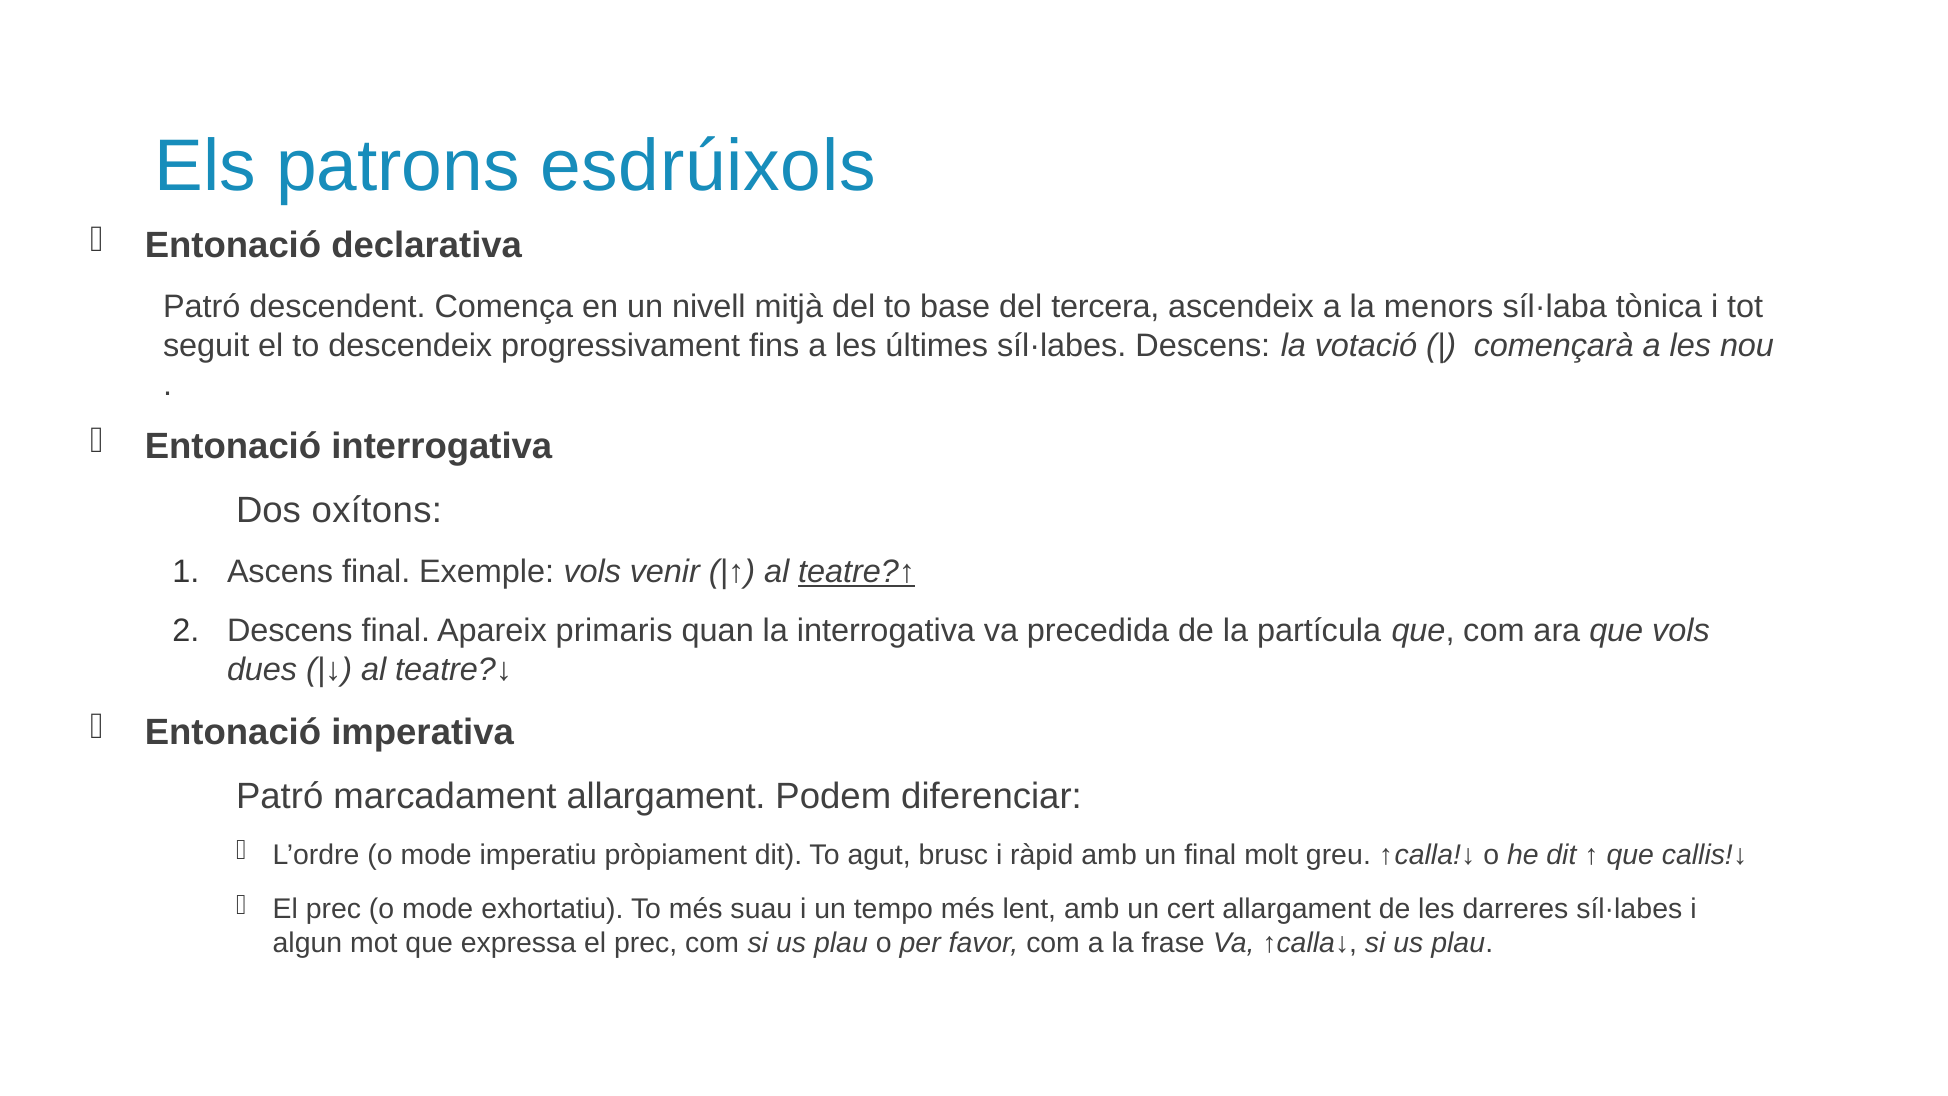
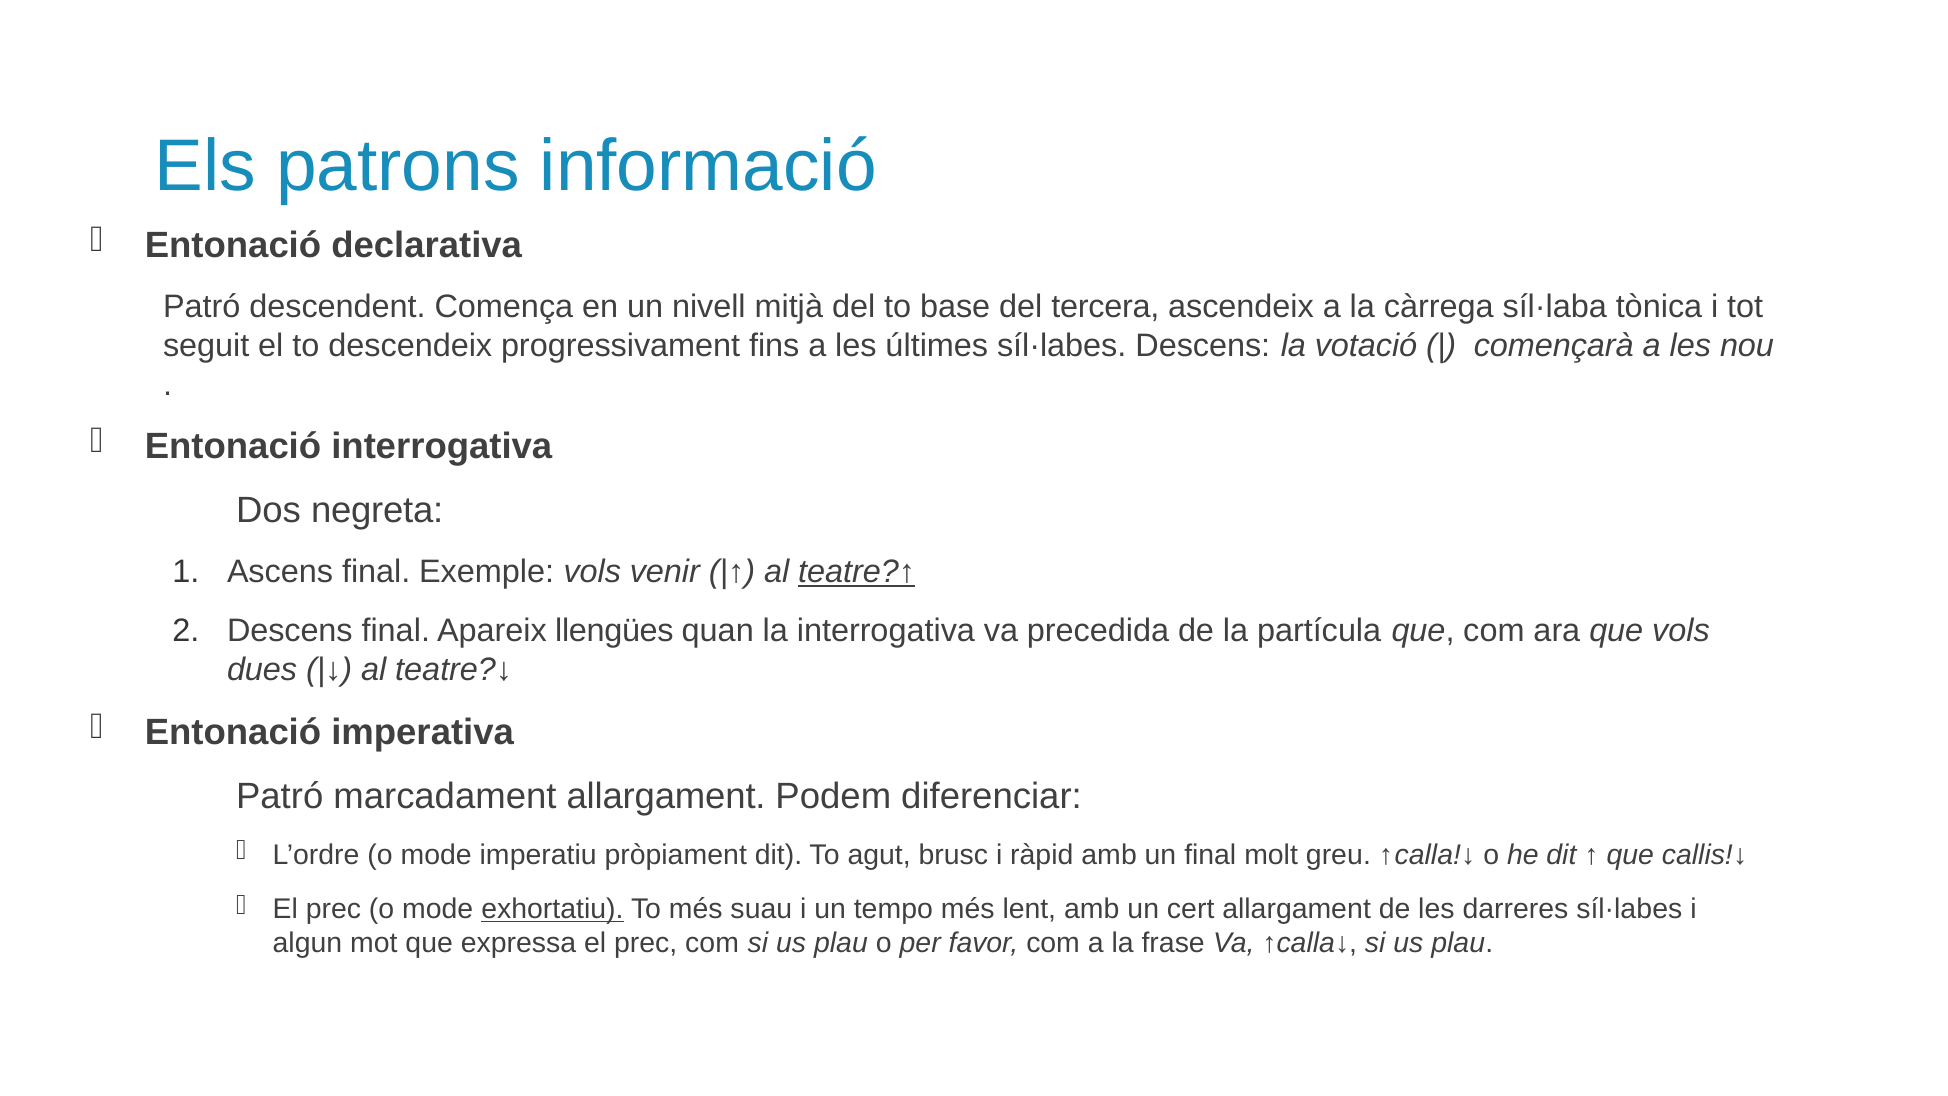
esdrúixols: esdrúixols -> informació (708, 166)
menors: menors -> càrrega (1439, 306)
oxítons: oxítons -> negreta (377, 510)
primaris: primaris -> llengües (614, 631)
exhortatiu underline: none -> present (552, 909)
